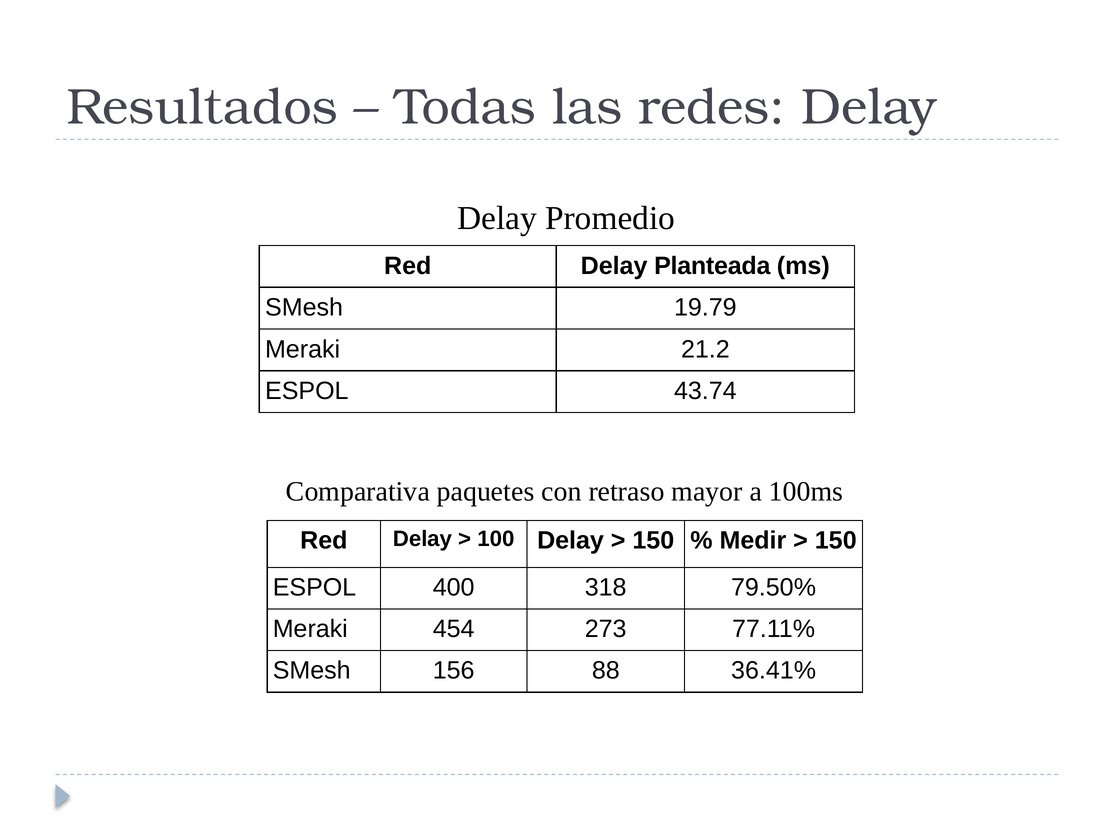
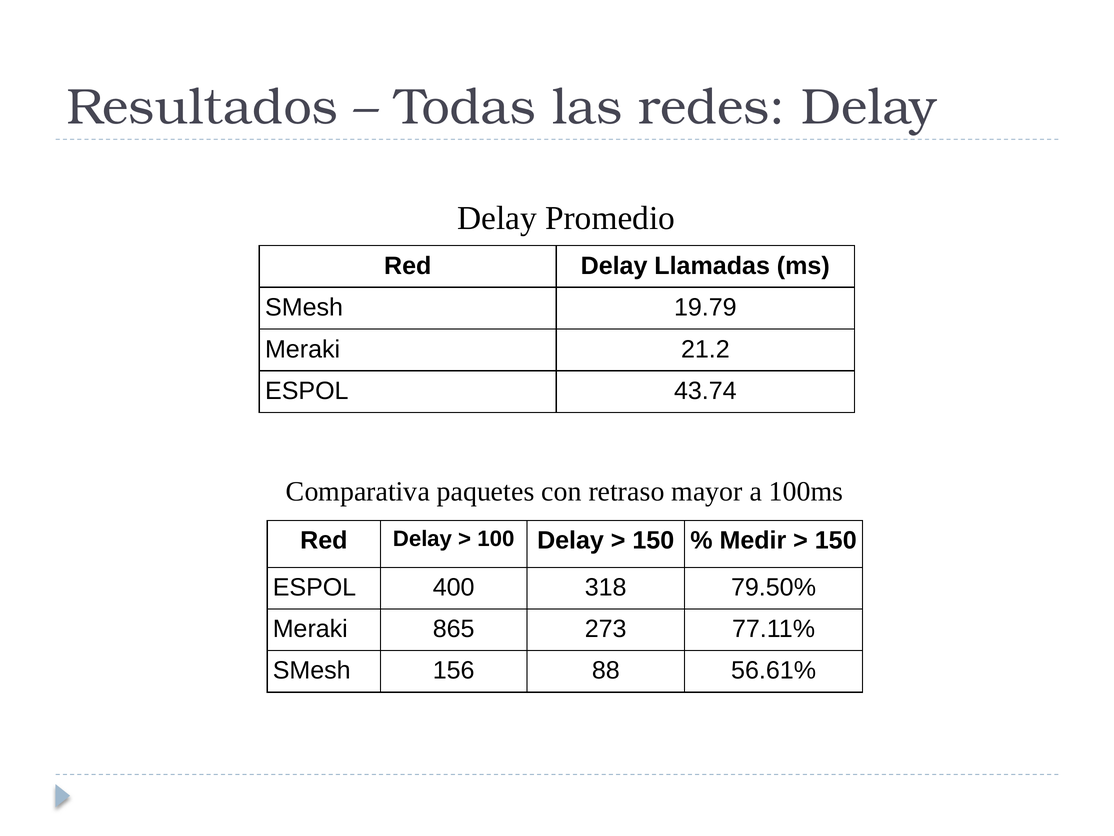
Planteada: Planteada -> Llamadas (712, 266)
454: 454 -> 865 (454, 629)
36.41%: 36.41% -> 56.61% (774, 670)
